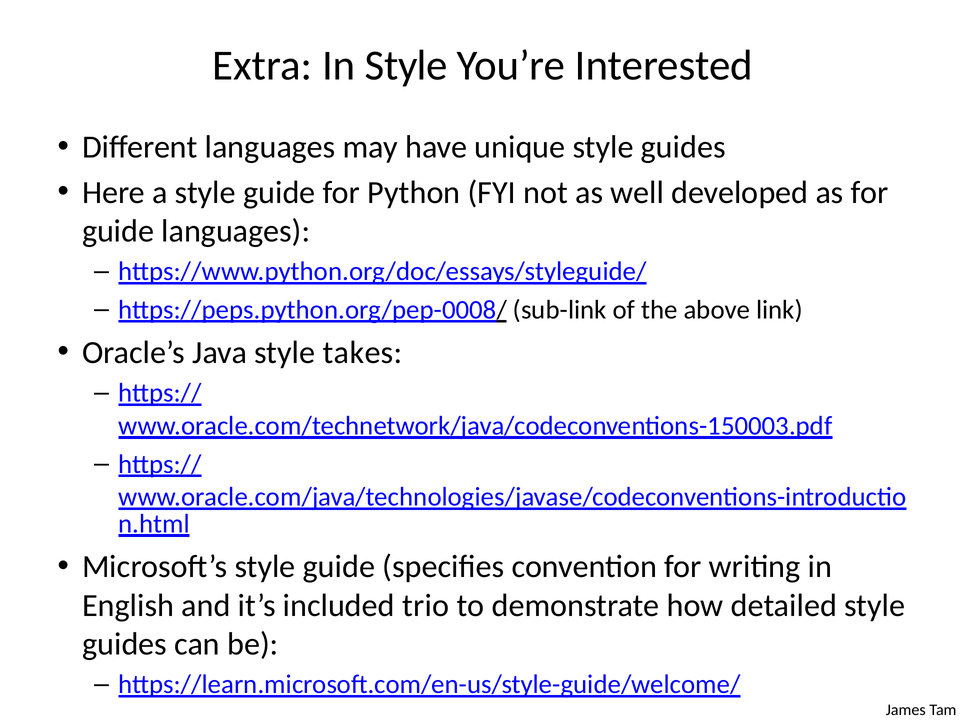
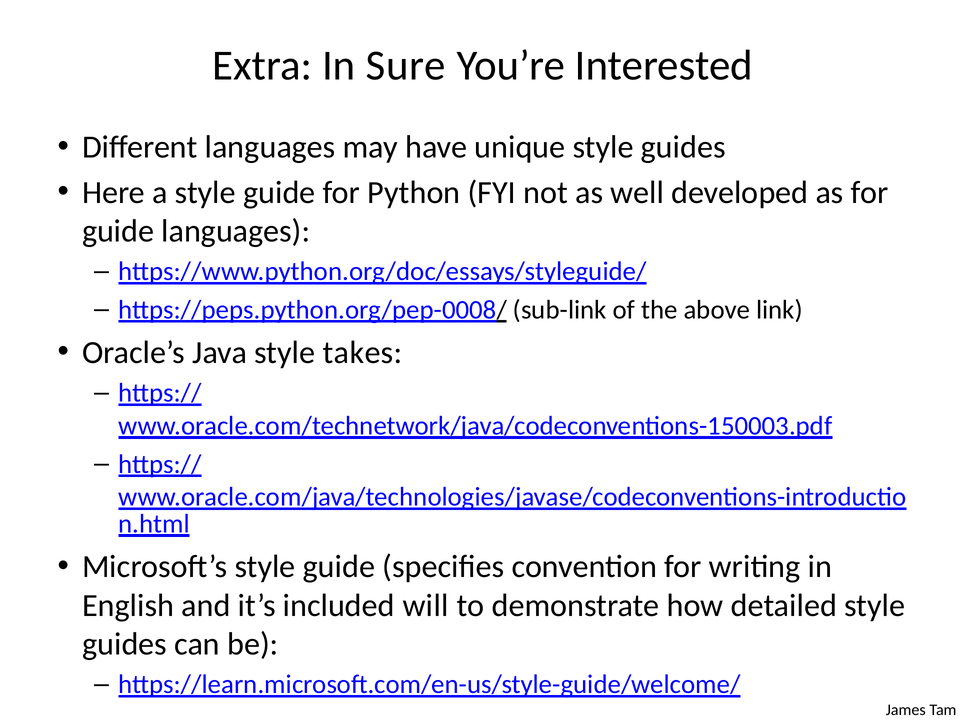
In Style: Style -> Sure (406, 66)
trio: trio -> will (426, 605)
